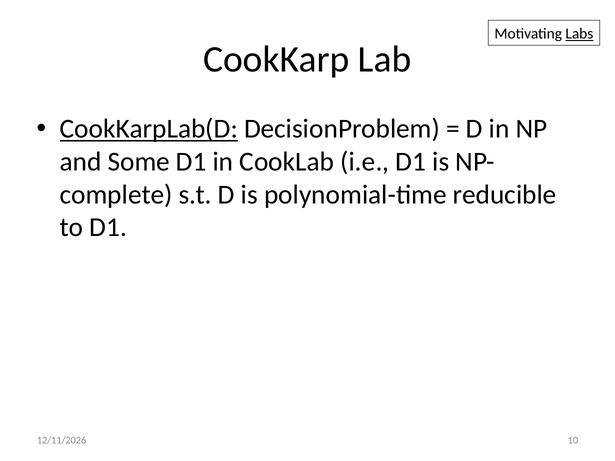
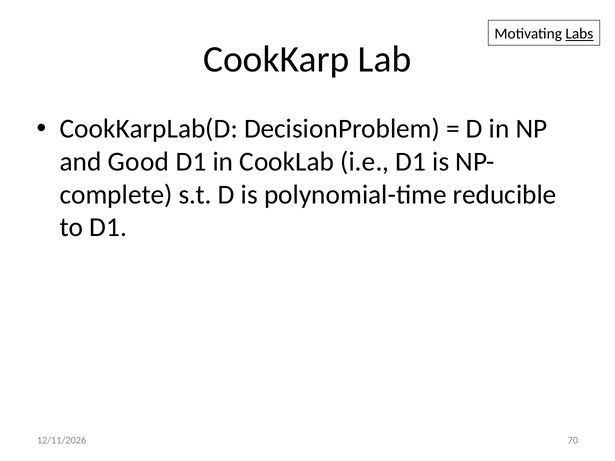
CookKarpLab(D underline: present -> none (149, 129)
Some: Some -> Good (139, 162)
10: 10 -> 70 (573, 440)
